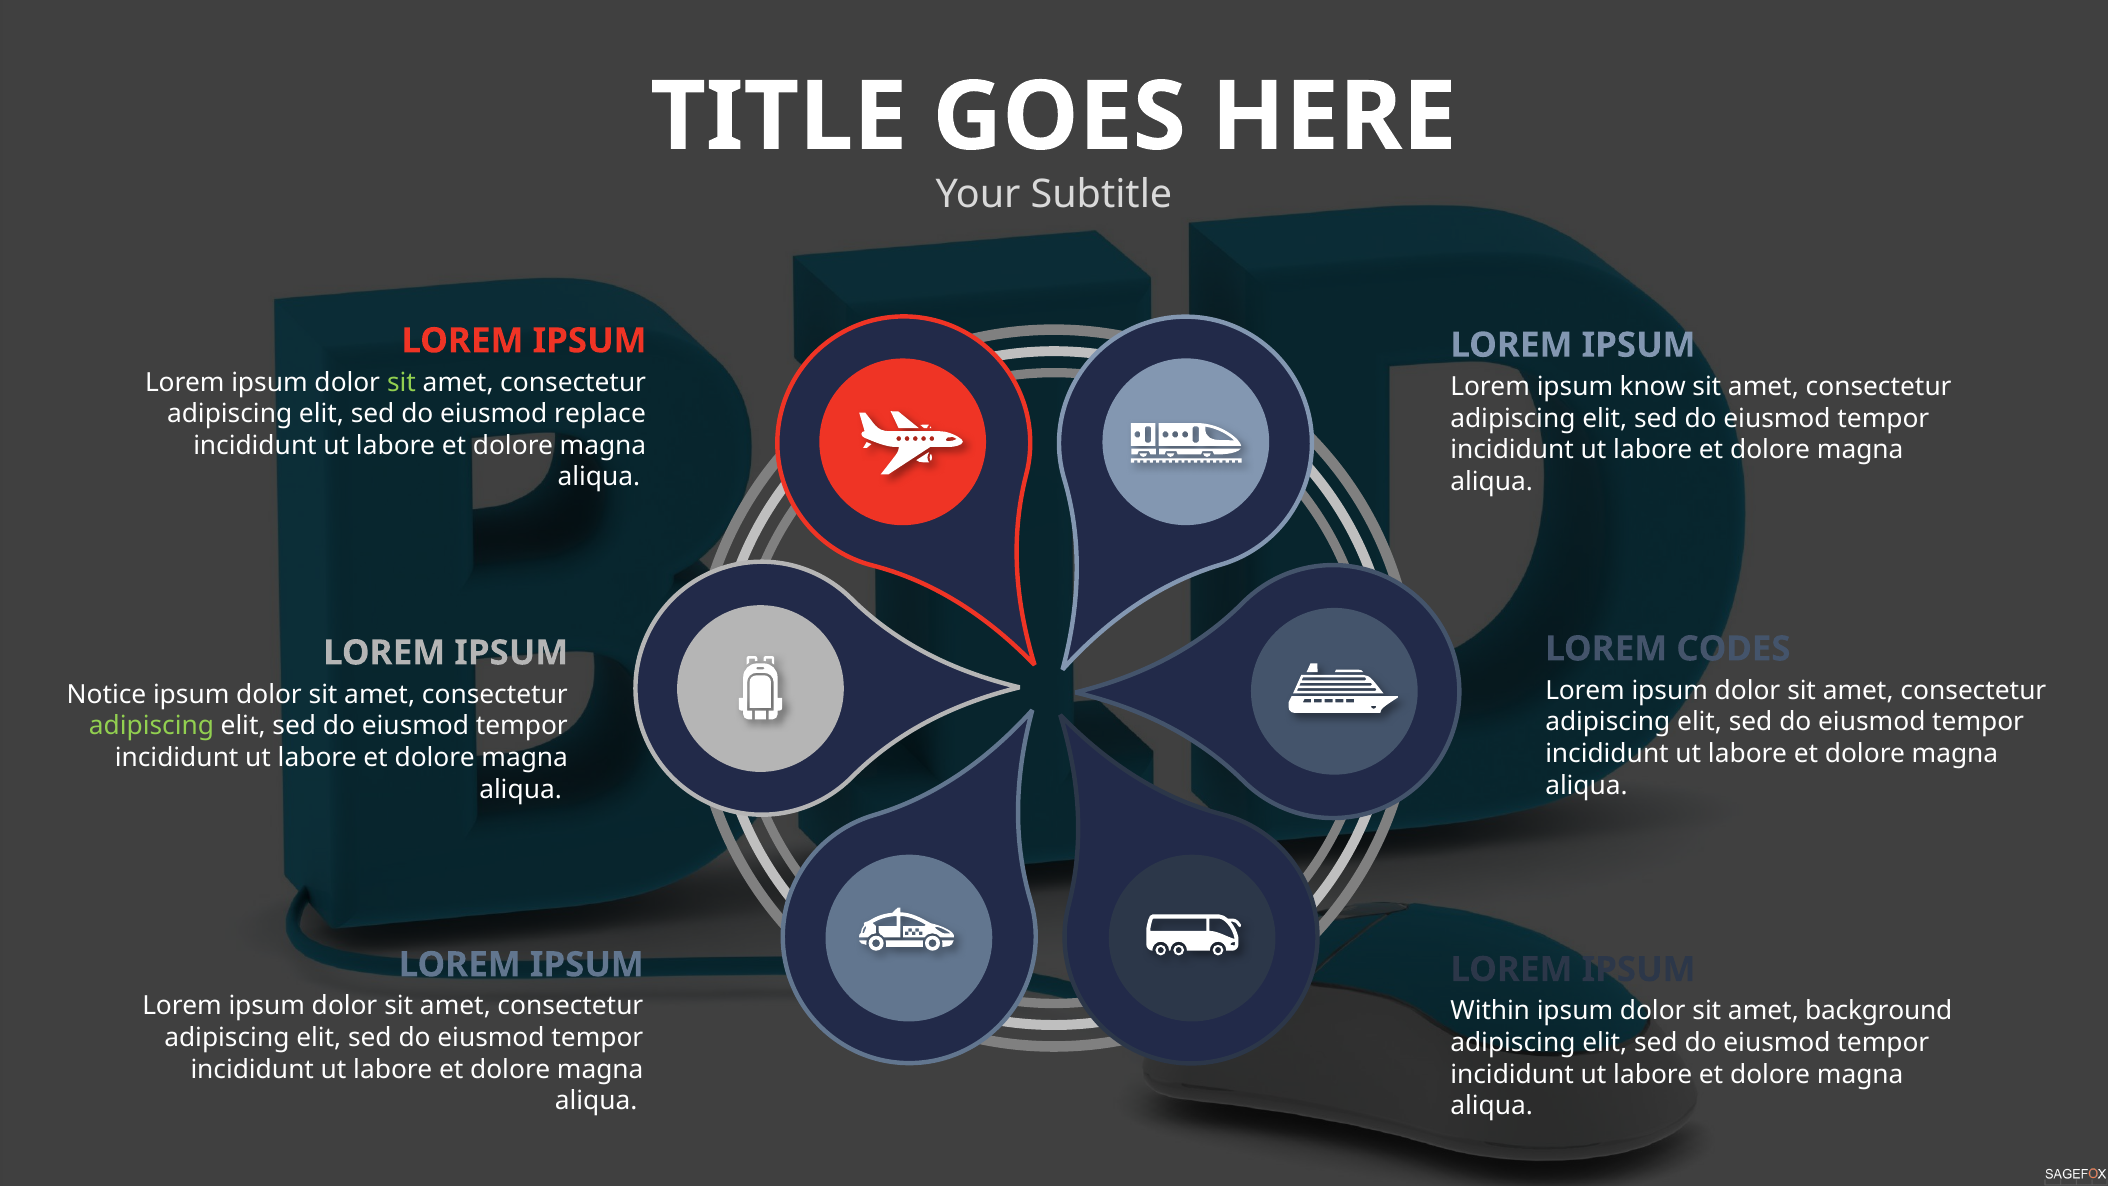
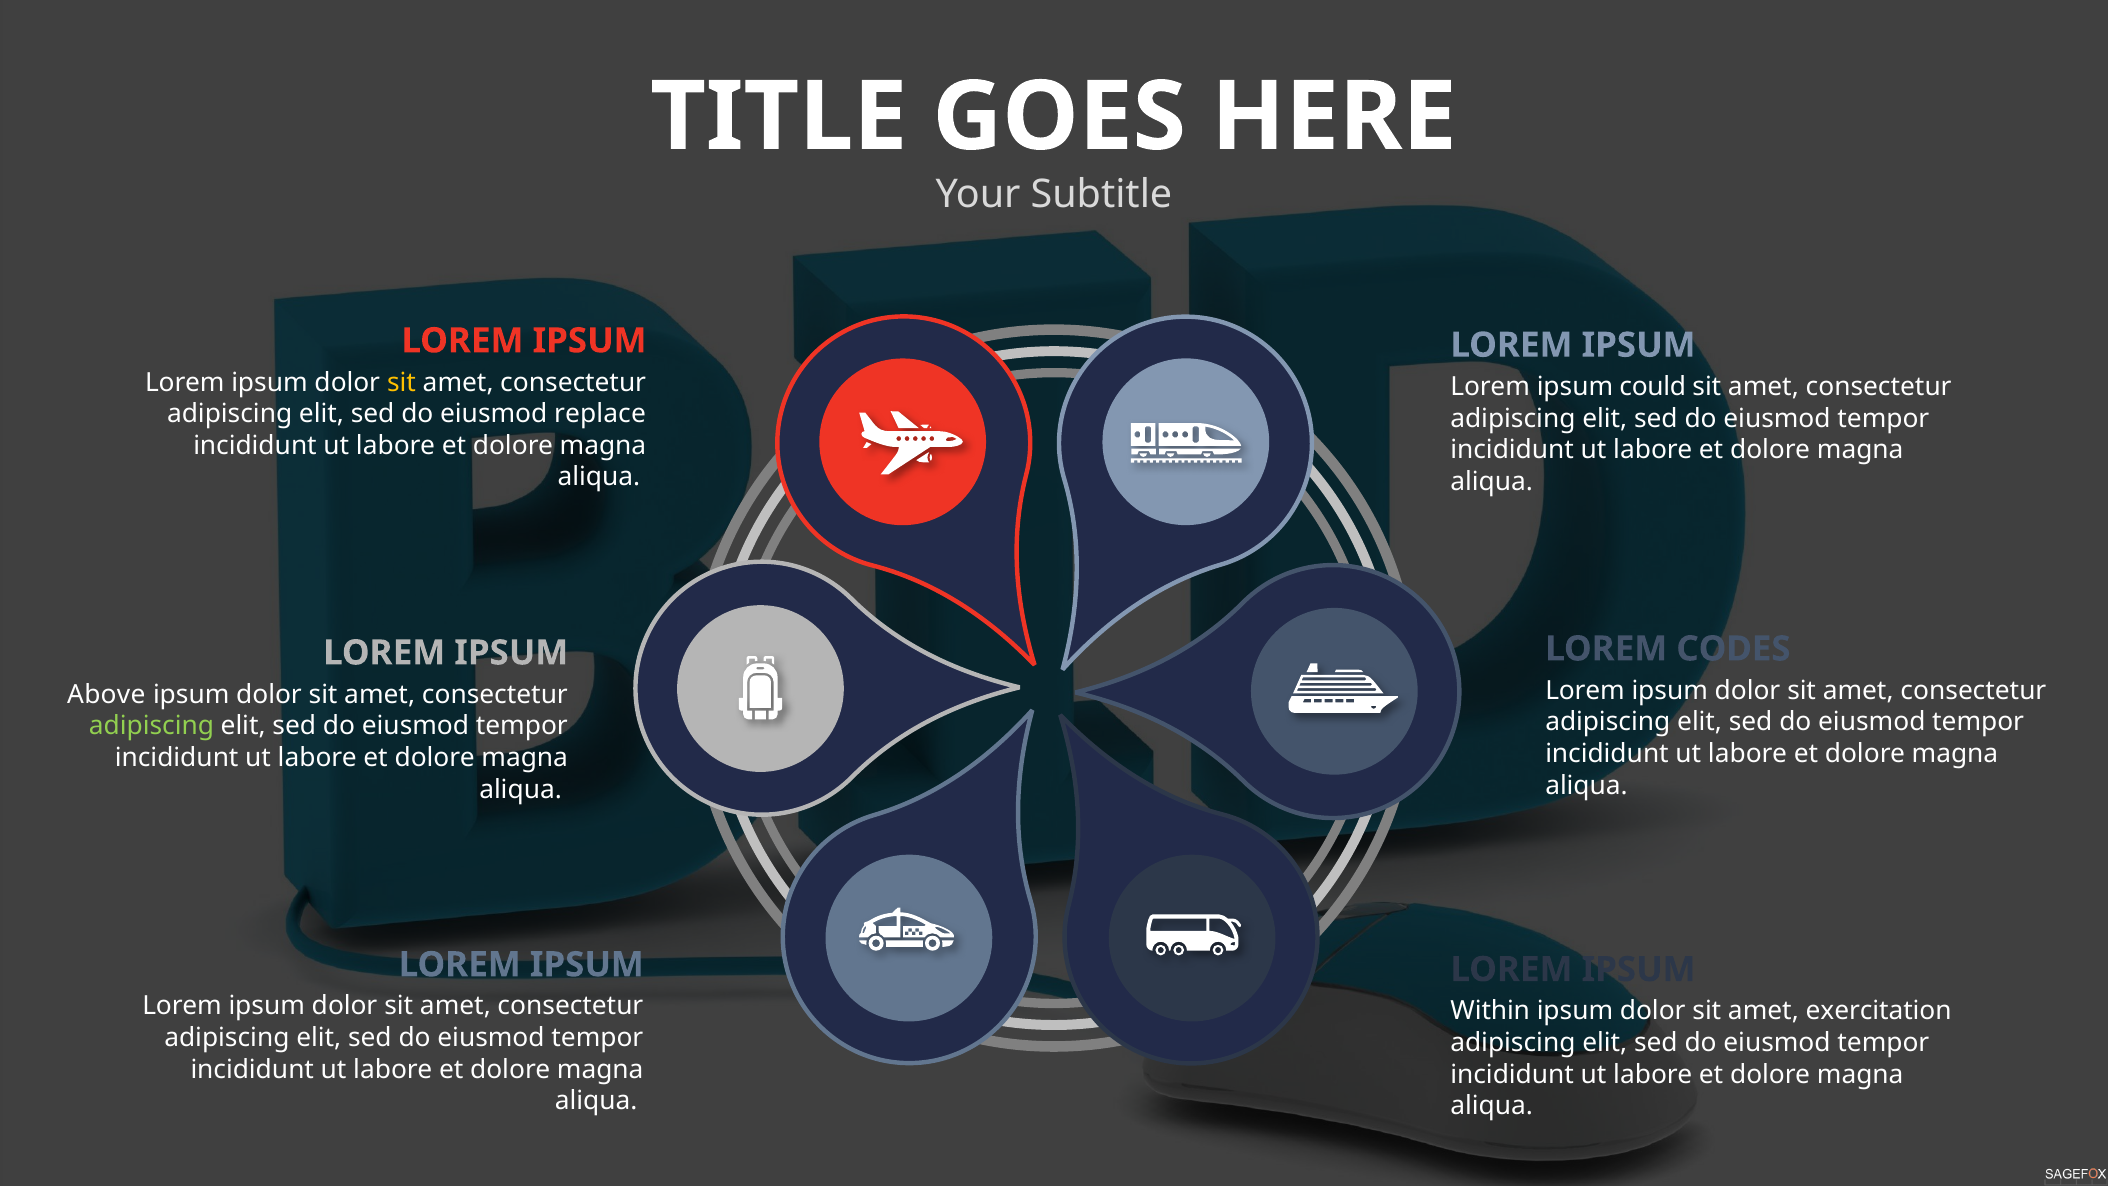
sit colour: light green -> yellow (401, 382)
know: know -> could (1653, 387)
Notice: Notice -> Above (106, 694)
background: background -> exercitation (1879, 1011)
